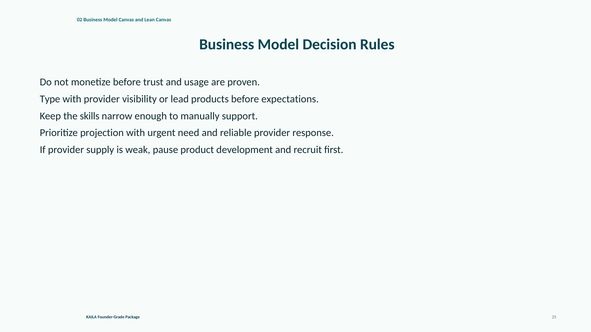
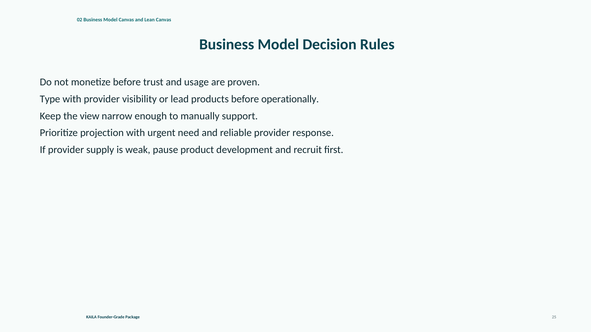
expectations: expectations -> operationally (290, 99)
skills: skills -> view (90, 116)
